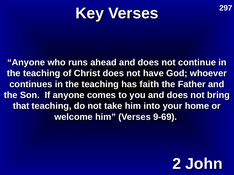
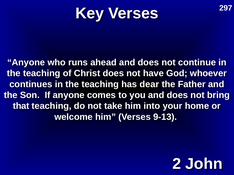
faith: faith -> dear (149, 84)
9-69: 9-69 -> 9-13 (165, 117)
